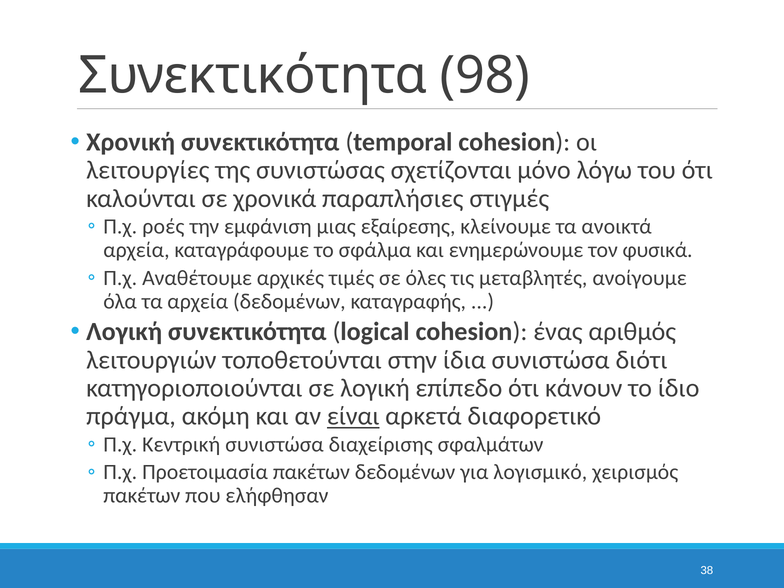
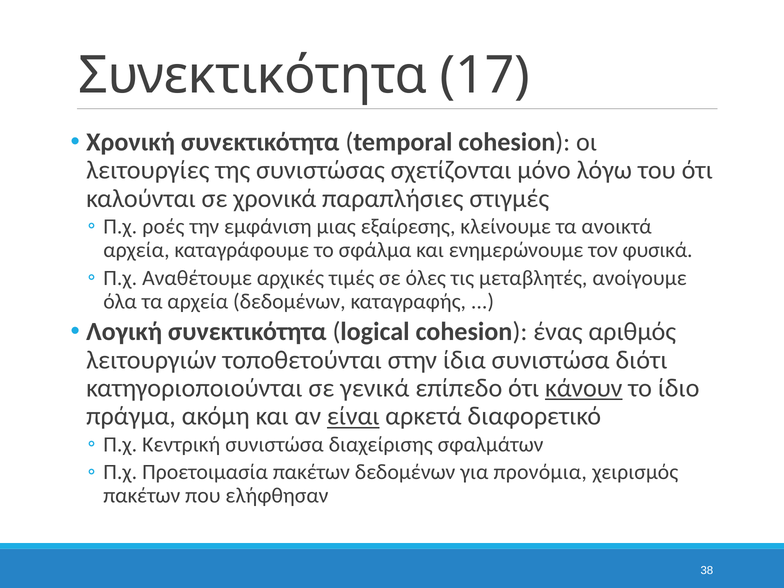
98: 98 -> 17 (485, 76)
σε λογική: λογική -> γενικά (375, 388)
κάνουν underline: none -> present (584, 388)
λογισμικό: λογισμικό -> προνόμια (540, 472)
